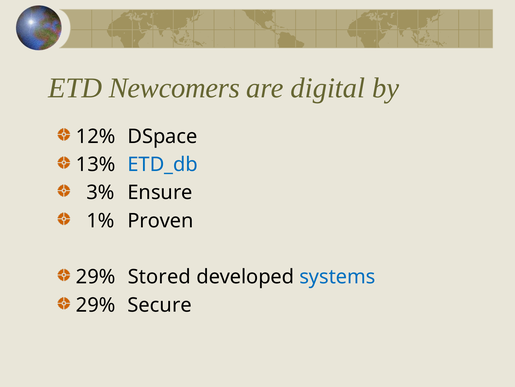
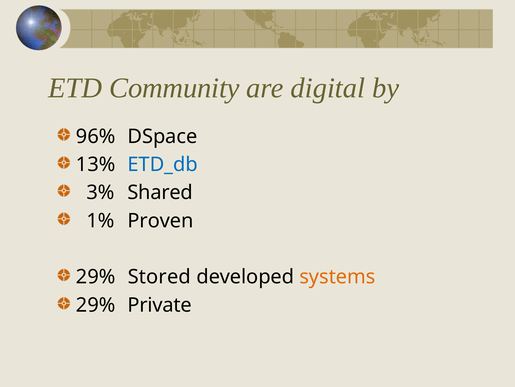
Newcomers: Newcomers -> Community (174, 88)
12%: 12% -> 96% (96, 136)
Ensure: Ensure -> Shared (160, 192)
systems colour: blue -> orange (337, 276)
Secure: Secure -> Private (160, 305)
